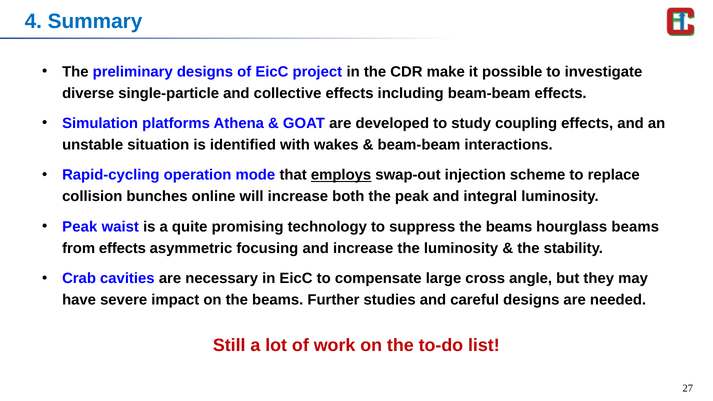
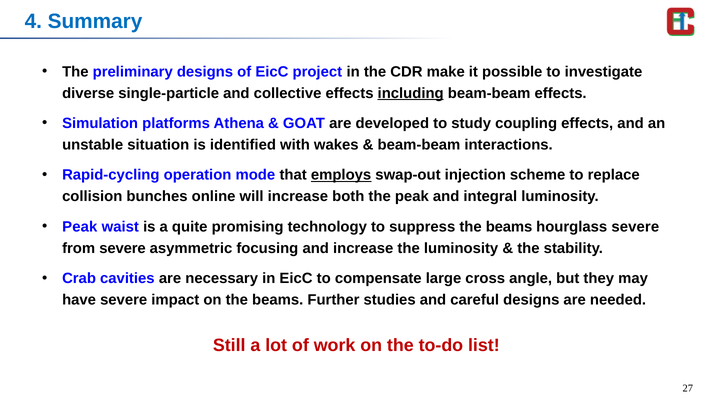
including underline: none -> present (411, 93)
hourglass beams: beams -> severe (635, 227)
from effects: effects -> severe (122, 248)
